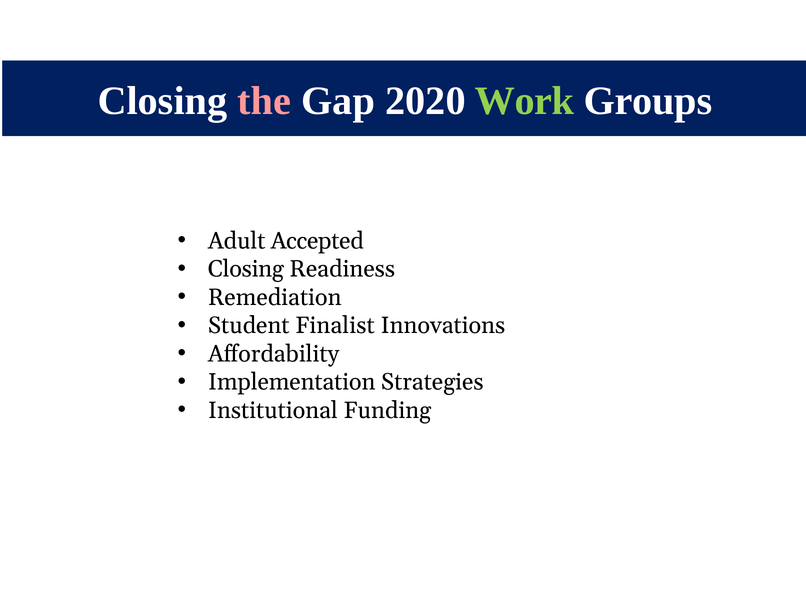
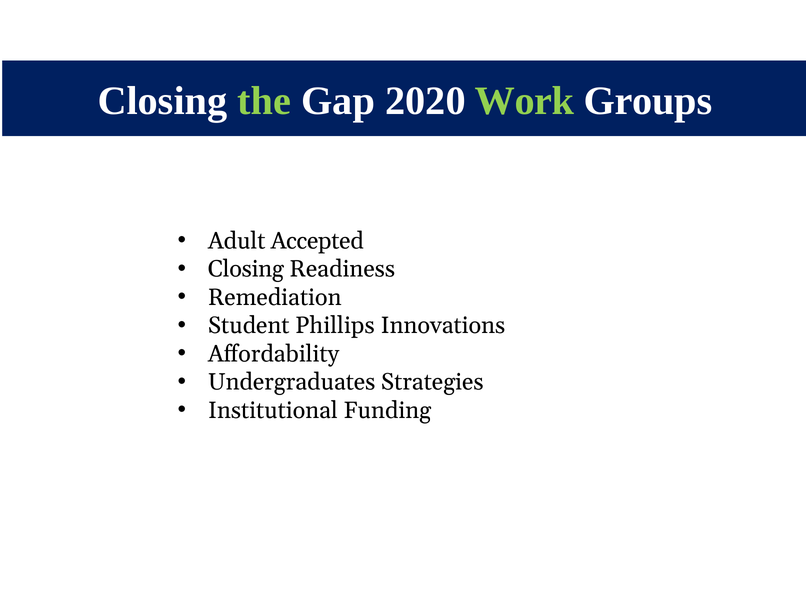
the colour: pink -> light green (264, 101)
Finalist: Finalist -> Phillips (335, 325)
Implementation: Implementation -> Undergraduates (292, 382)
